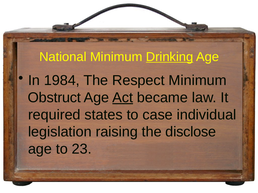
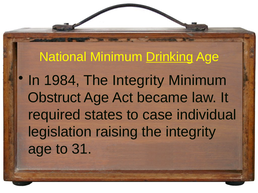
1984 The Respect: Respect -> Integrity (138, 81)
Act underline: present -> none (123, 98)
raising the disclose: disclose -> integrity (191, 132)
23: 23 -> 31 (82, 149)
